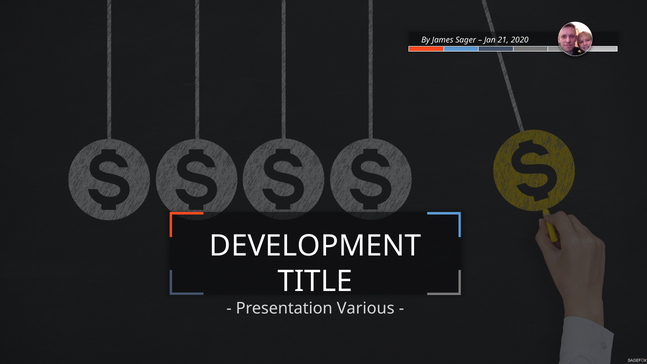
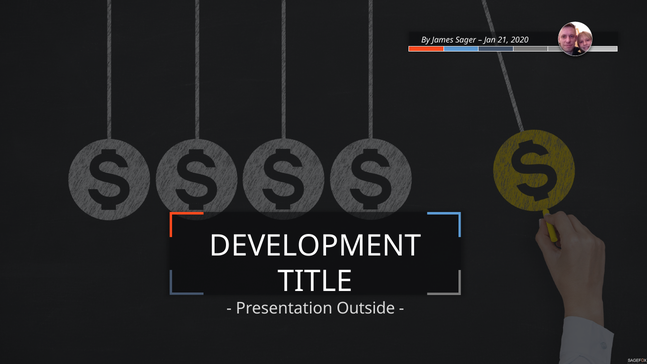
Various: Various -> Outside (366, 308)
